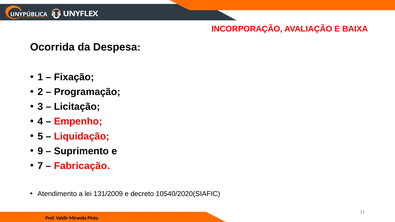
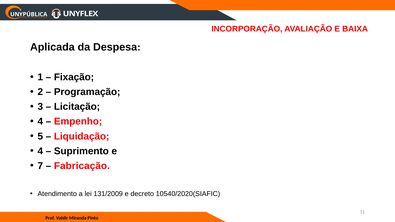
Ocorrida: Ocorrida -> Aplicada (52, 47)
9: 9 -> 4 (40, 151)
